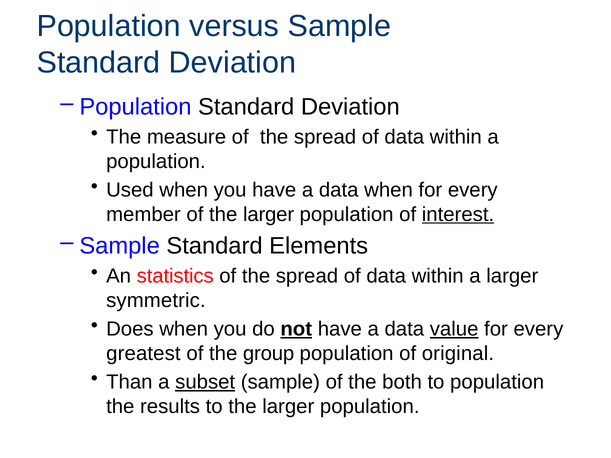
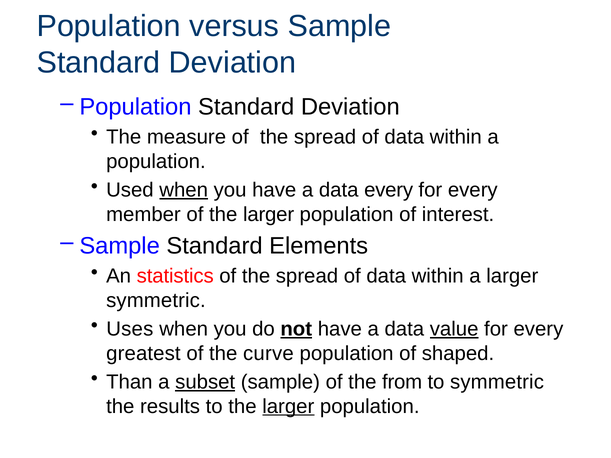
when underline: none -> present (184, 190)
data when: when -> every (389, 190)
interest underline: present -> none (458, 214)
Does: Does -> Uses (130, 329)
group: group -> curve (268, 354)
original: original -> shaped (458, 354)
both: both -> from (402, 382)
to population: population -> symmetric (497, 382)
larger underline: none -> present (288, 407)
